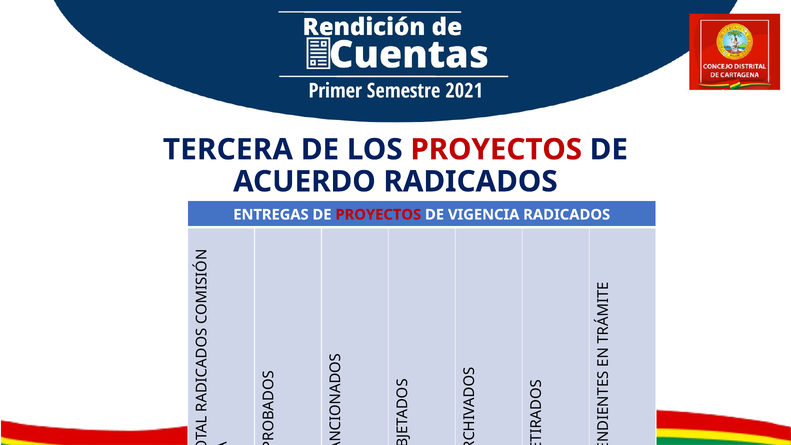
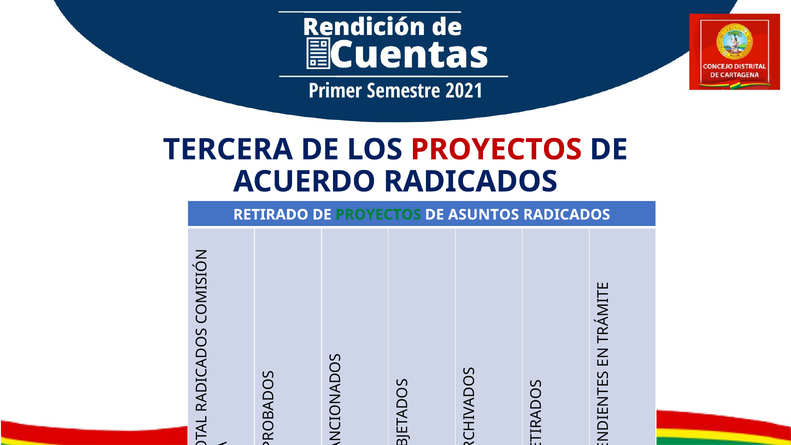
ENTREGAS: ENTREGAS -> RETIRADO (271, 215)
PROYECTOS colour: red -> green (378, 215)
VIGENCIA: VIGENCIA -> ASUNTOS (484, 215)
